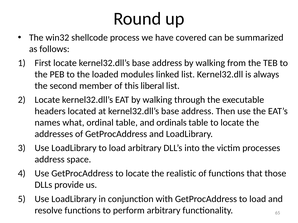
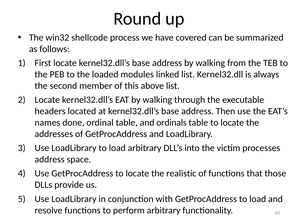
liberal: liberal -> above (152, 86)
what: what -> done (73, 123)
